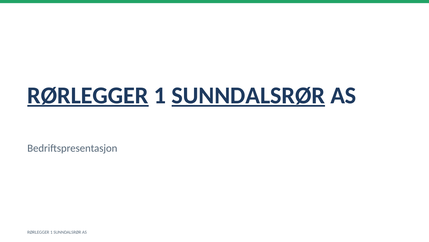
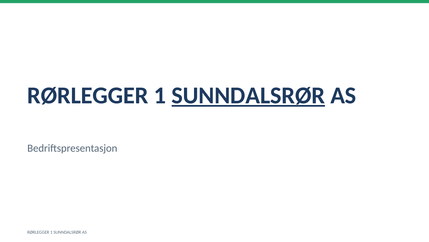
RØRLEGGER underline: present -> none (88, 95)
